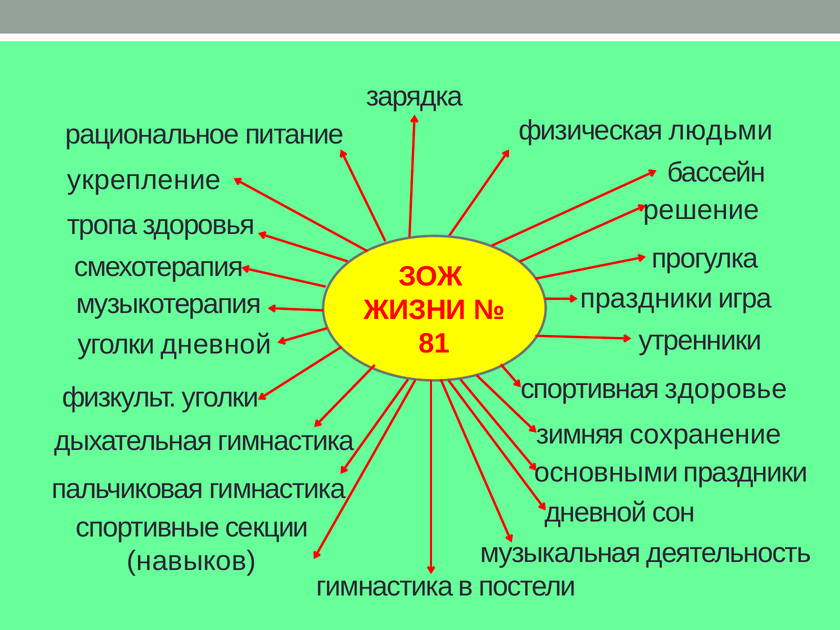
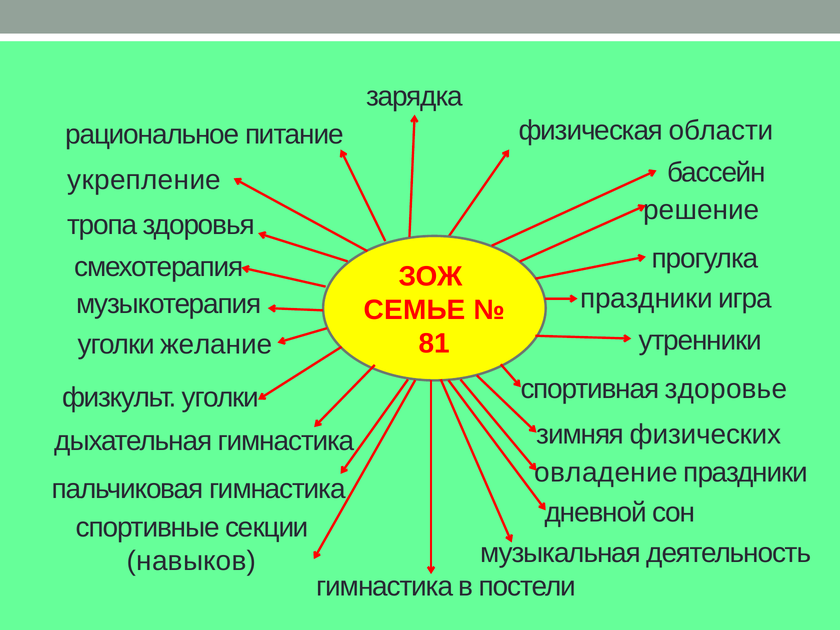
людьми: людьми -> области (721, 131)
ЖИЗНИ: ЖИЗНИ -> СЕМЬЕ (415, 310)
уголки дневной: дневной -> желание (216, 345)
сохранение: сохранение -> физических (706, 435)
основными: основными -> овладение (606, 473)
